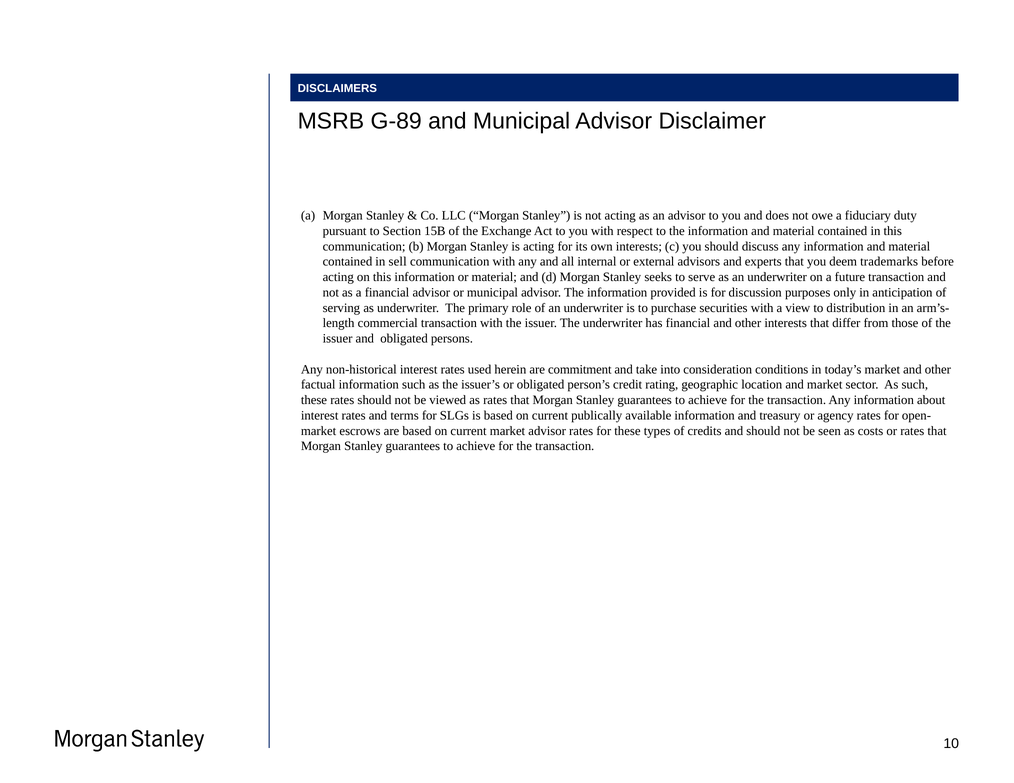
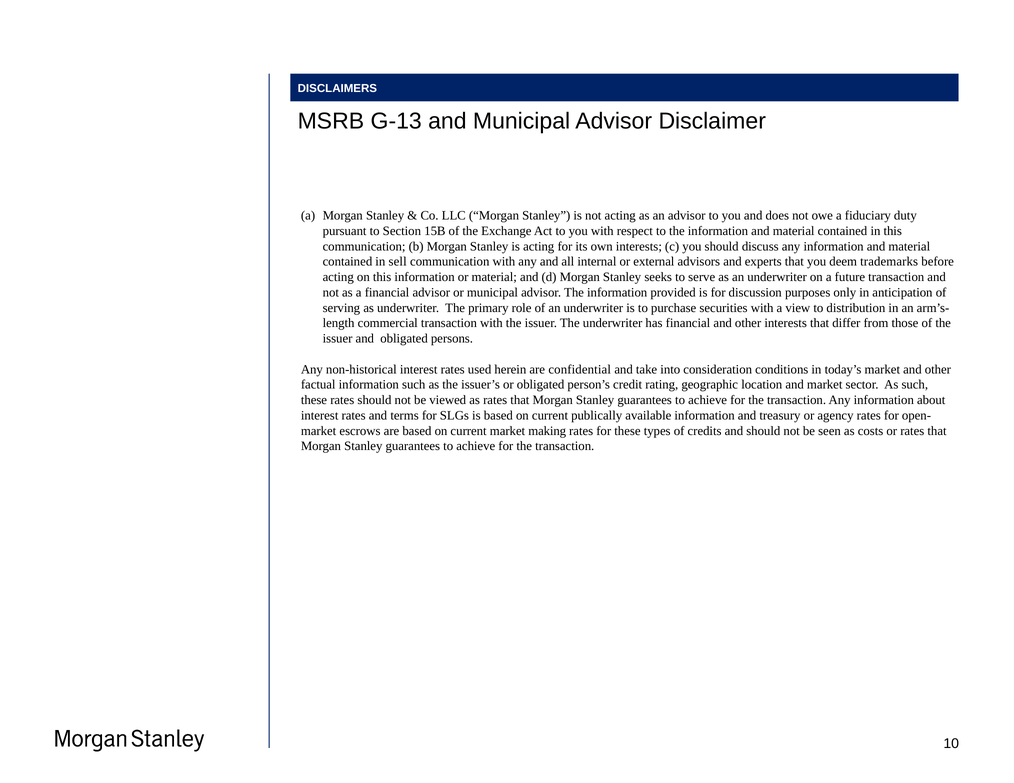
G-89: G-89 -> G-13 (396, 121)
commitment: commitment -> confidential (580, 370)
market advisor: advisor -> making (547, 431)
